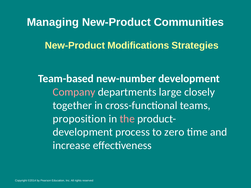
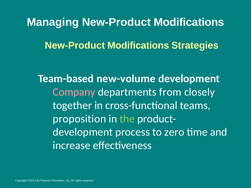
Managing New-Product Communities: Communities -> Modifications (189, 22)
new-number: new-number -> new-volume (126, 79)
large: large -> from (170, 92)
the colour: pink -> light green (127, 119)
